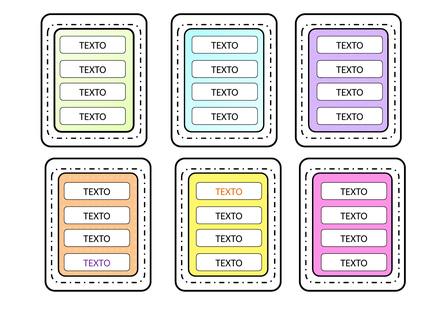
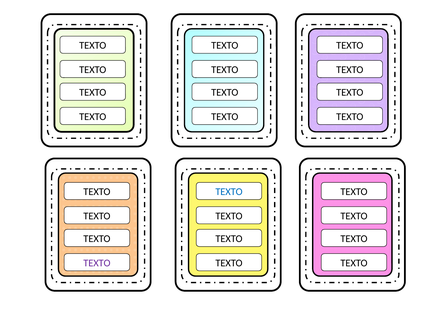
TEXTO colour: orange -> blue (229, 192)
